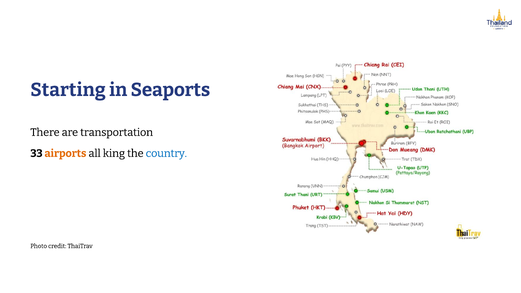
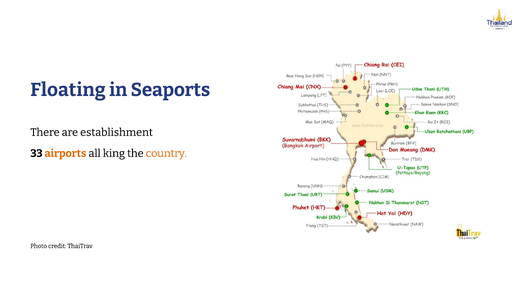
Starting: Starting -> Floating (68, 90)
transportation: transportation -> establishment (117, 132)
country colour: blue -> orange (166, 153)
